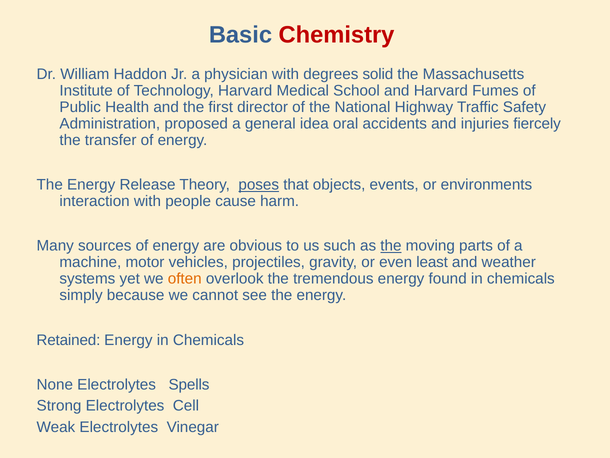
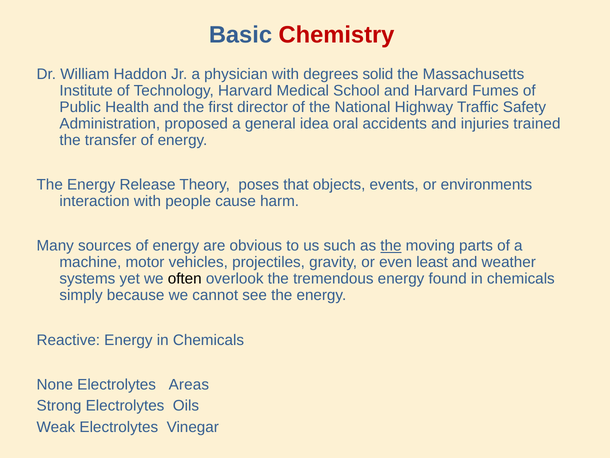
fiercely: fiercely -> trained (537, 124)
poses underline: present -> none (259, 185)
often colour: orange -> black (185, 279)
Retained: Retained -> Reactive (68, 340)
Spells: Spells -> Areas (189, 384)
Cell: Cell -> Oils (186, 406)
